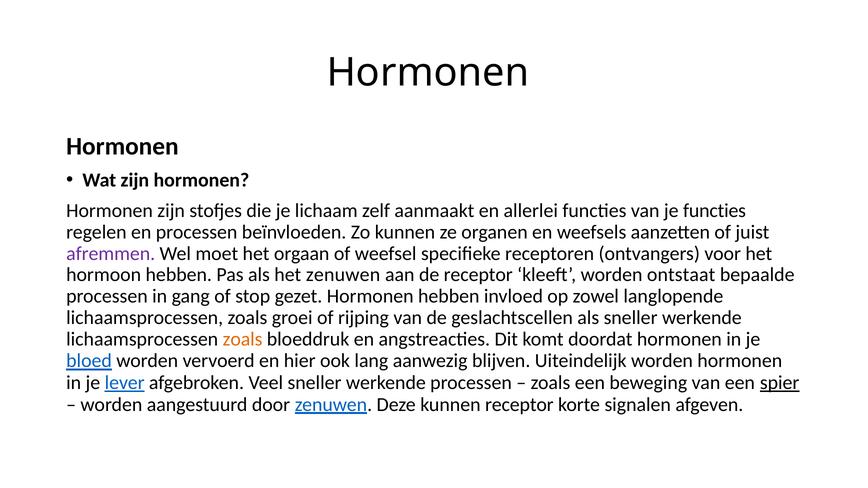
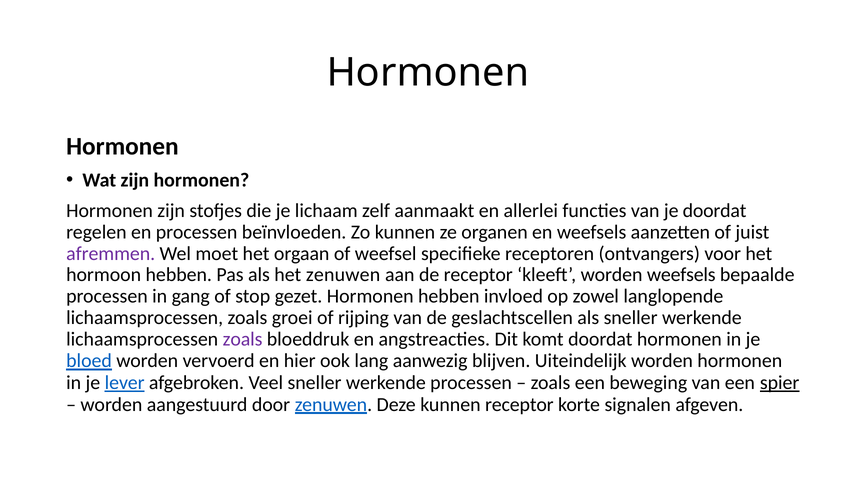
je functies: functies -> doordat (715, 211)
worden ontstaat: ontstaat -> weefsels (681, 275)
zoals colour: orange -> purple (243, 339)
